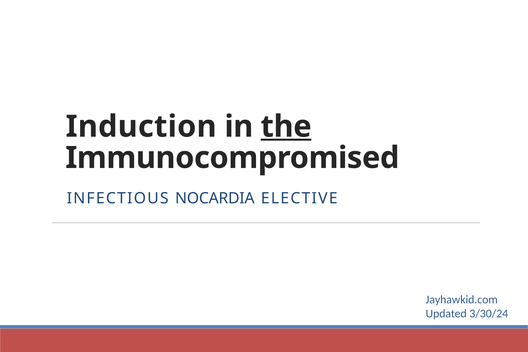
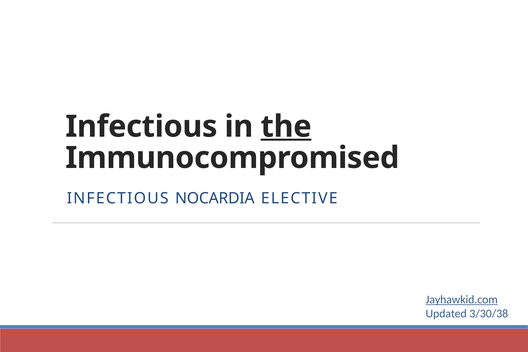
Induction: Induction -> Infectious (141, 127)
Jayhawkid.com underline: none -> present (462, 300)
3/30/24: 3/30/24 -> 3/30/38 (489, 314)
